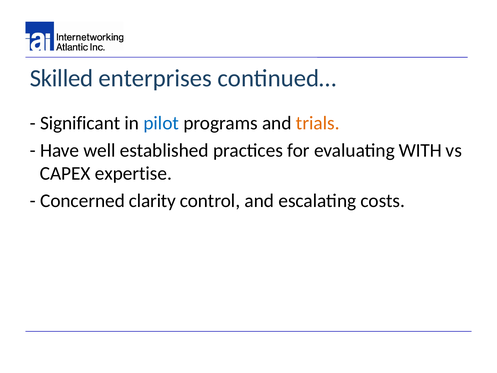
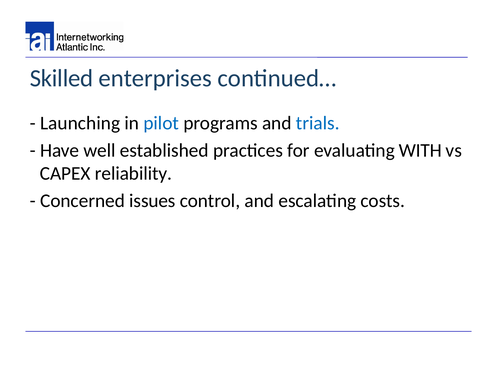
Significant: Significant -> Launching (80, 123)
trials colour: orange -> blue (318, 123)
expertise: expertise -> reliability (133, 173)
clarity: clarity -> issues (152, 200)
